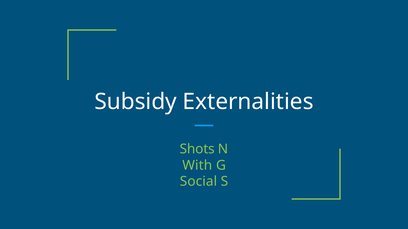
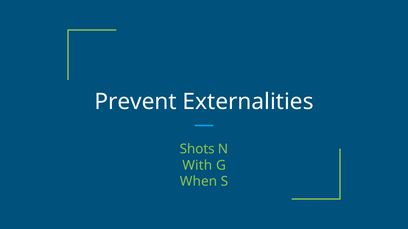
Subsidy: Subsidy -> Prevent (136, 102)
Social: Social -> When (198, 182)
